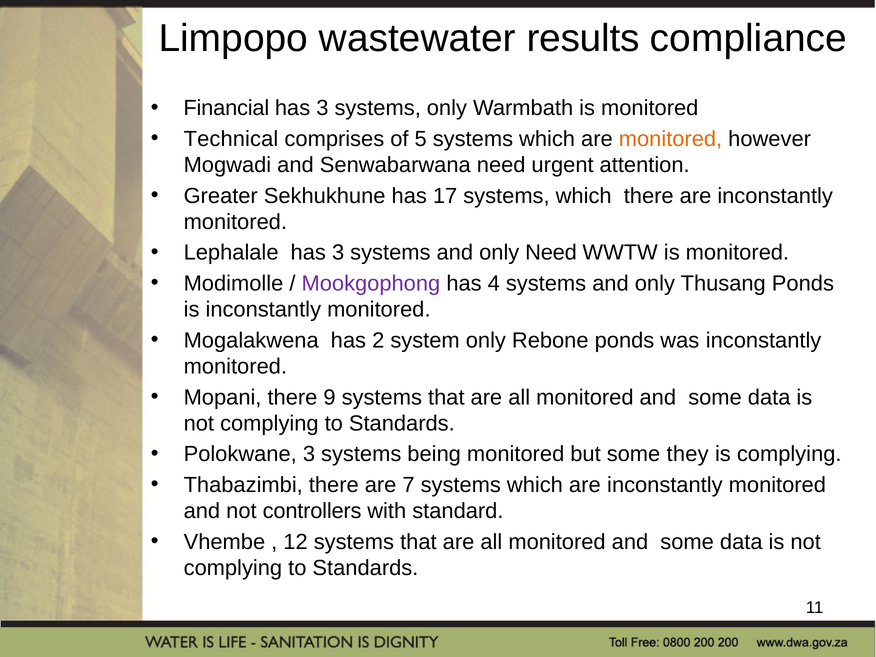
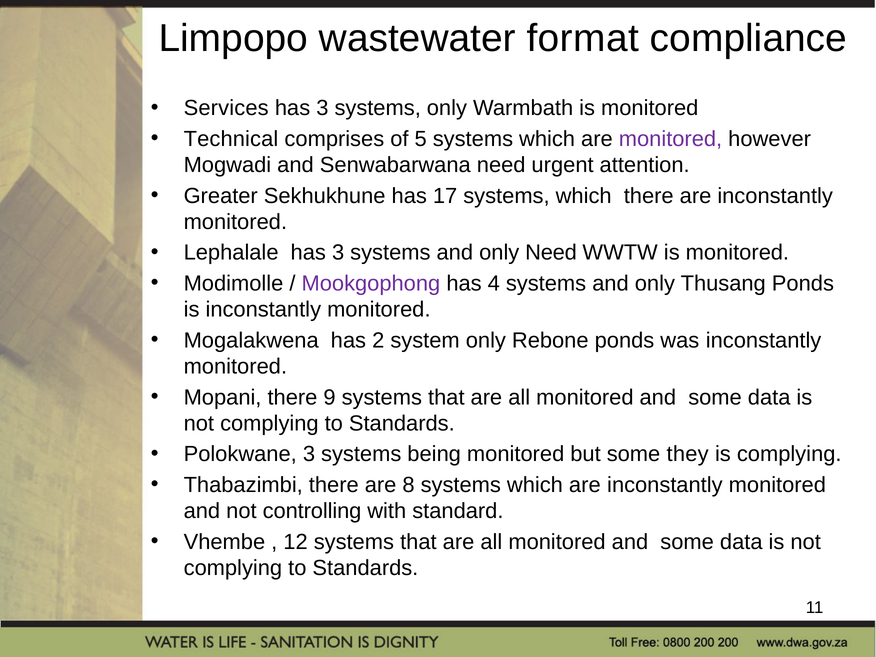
results: results -> format (583, 38)
Financial: Financial -> Services (226, 108)
monitored colour: orange -> purple (671, 139)
7: 7 -> 8 (409, 485)
controllers: controllers -> controlling (312, 511)
